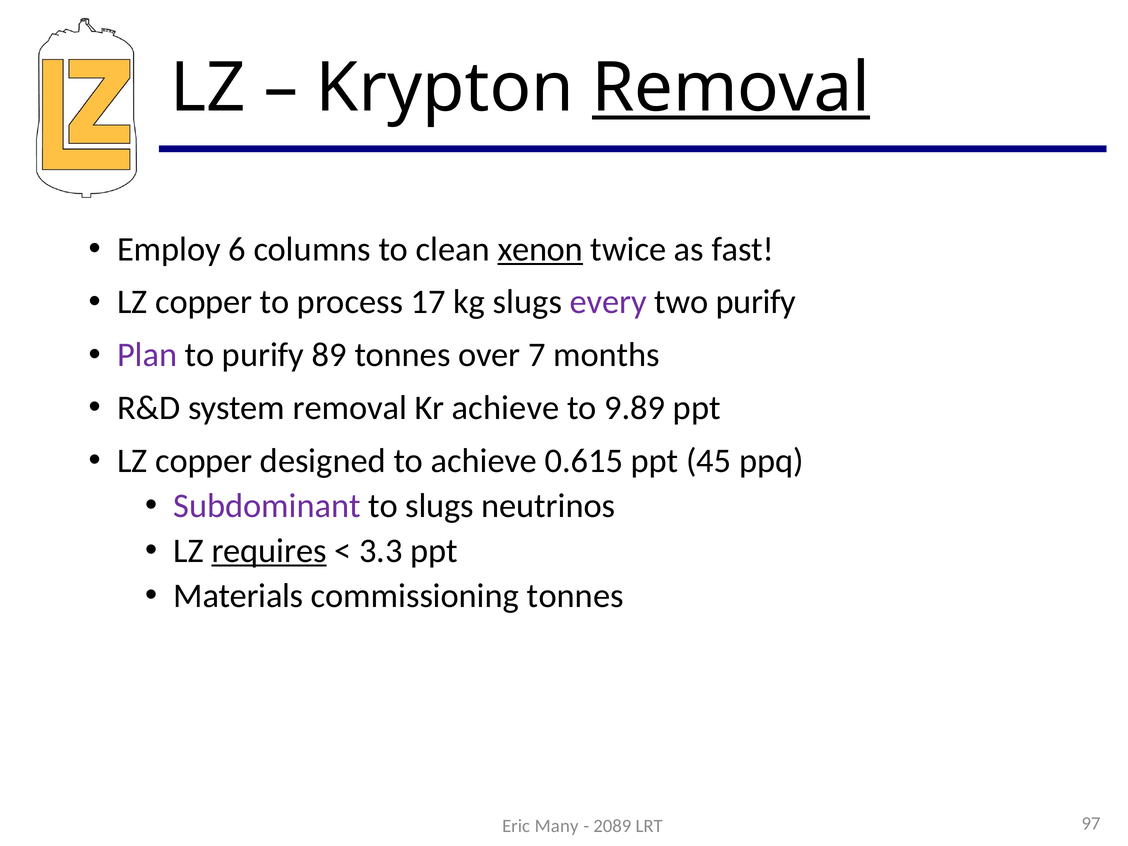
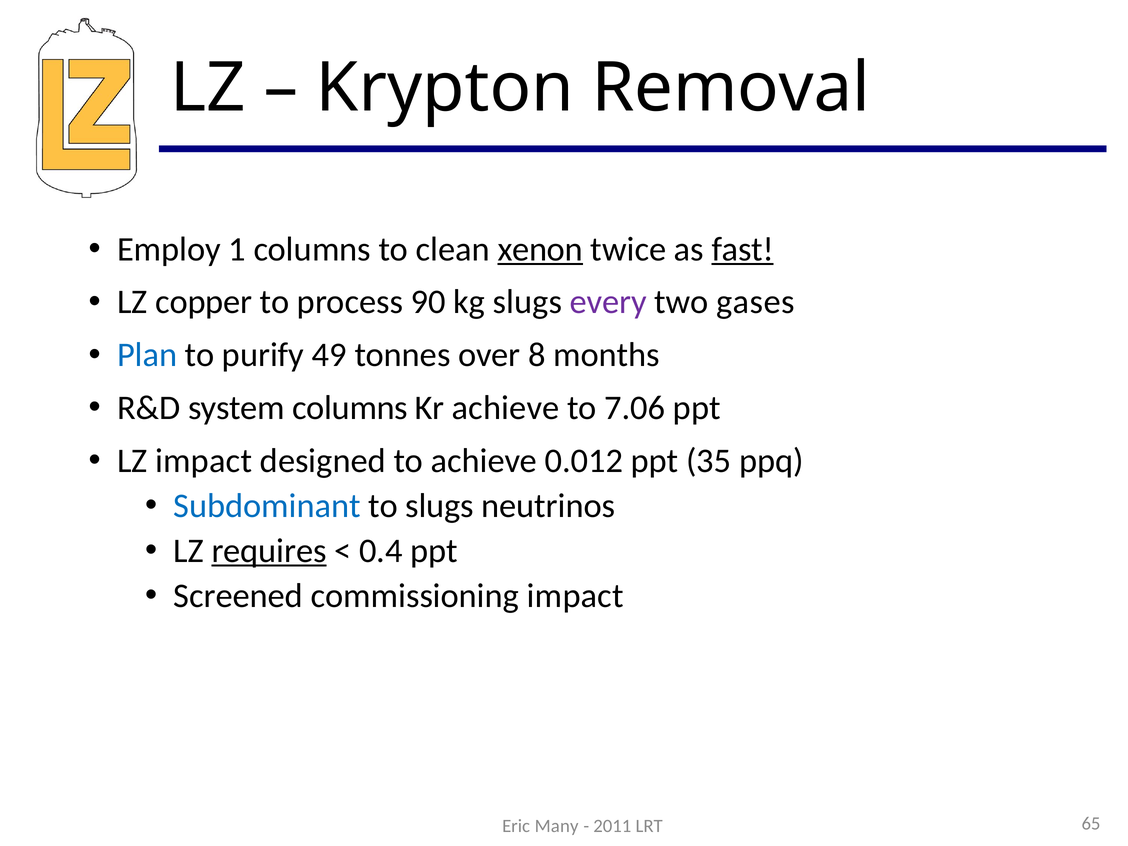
Removal underline: present -> none (731, 88)
6: 6 -> 1 (237, 249)
fast underline: none -> present (743, 249)
17: 17 -> 90 (428, 302)
two purify: purify -> gases (755, 302)
Plan colour: purple -> blue (147, 355)
89: 89 -> 49 (329, 355)
7: 7 -> 8 (537, 355)
system removal: removal -> columns (350, 408)
9.89: 9.89 -> 7.06 (635, 408)
copper: copper -> impact (204, 461)
0.615: 0.615 -> 0.012 (584, 461)
45: 45 -> 35 (709, 461)
Subdominant colour: purple -> blue (267, 506)
3.3: 3.3 -> 0.4 (381, 551)
Materials: Materials -> Screened (238, 596)
commissioning tonnes: tonnes -> impact (575, 596)
2089: 2089 -> 2011 (612, 826)
97: 97 -> 65 (1091, 823)
